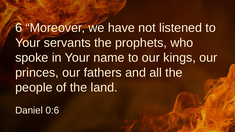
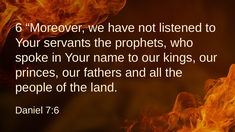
0:6: 0:6 -> 7:6 (52, 110)
